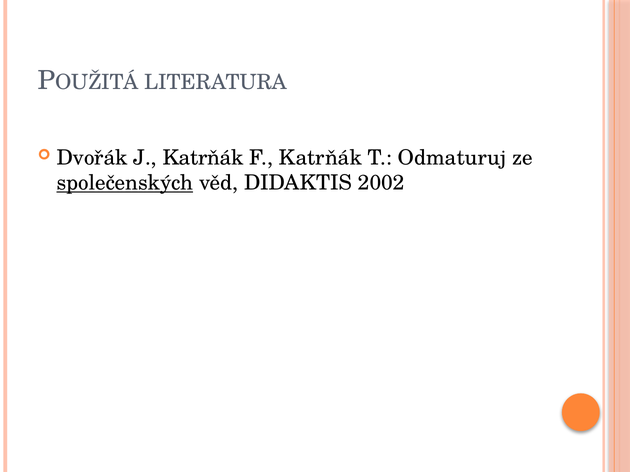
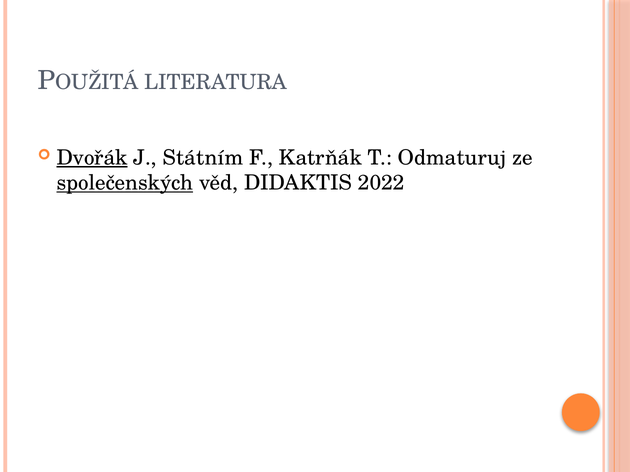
Dvořák underline: none -> present (92, 158)
J Katrňák: Katrňák -> Státním (203, 158)
2002: 2002 -> 2022 (381, 183)
